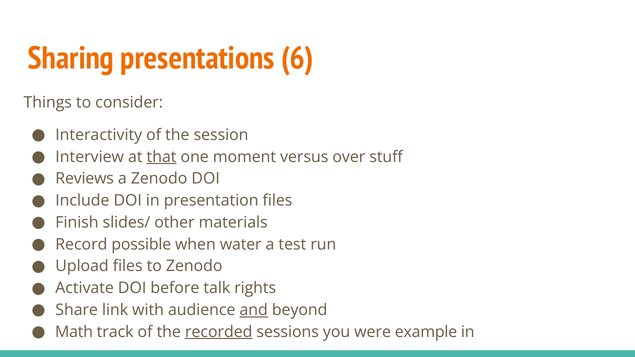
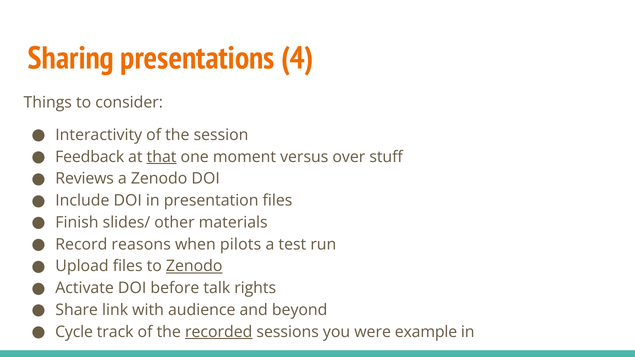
6: 6 -> 4 (297, 59)
Interview: Interview -> Feedback (90, 157)
possible: possible -> reasons (141, 244)
water: water -> pilots (241, 244)
Zenodo underline: none -> present (194, 266)
and underline: present -> none (254, 310)
Math: Math -> Cycle (74, 332)
